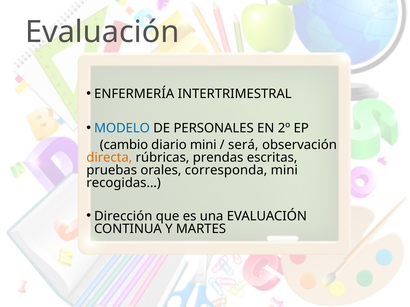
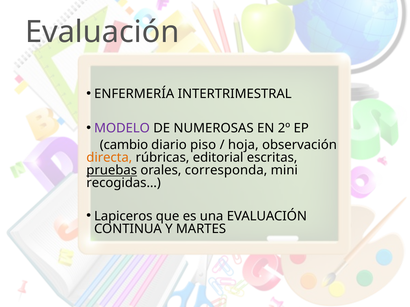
MODELO colour: blue -> purple (122, 129)
PERSONALES: PERSONALES -> NUMEROSAS (214, 129)
diario mini: mini -> piso (203, 145)
será: será -> hoja (243, 145)
prendas: prendas -> editorial (218, 158)
pruebas underline: none -> present (112, 171)
Dirección: Dirección -> Lapiceros (123, 216)
